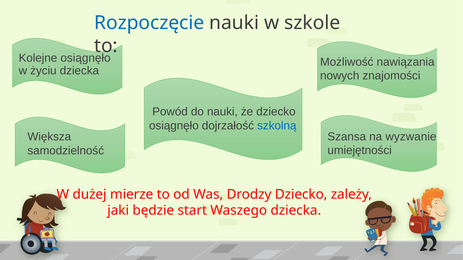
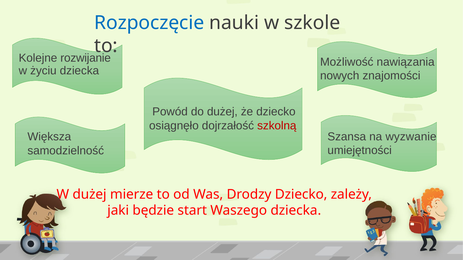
Kolejne osiągnęło: osiągnęło -> rozwijanie (86, 58)
do nauki: nauki -> dużej (222, 112)
szkolną colour: blue -> red (277, 126)
